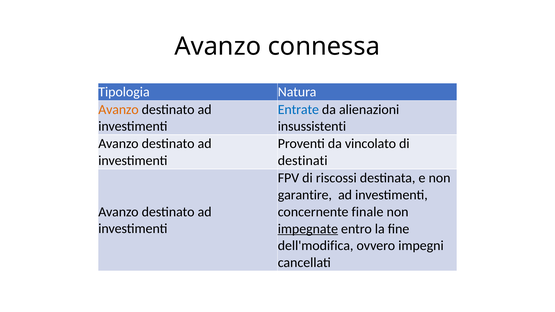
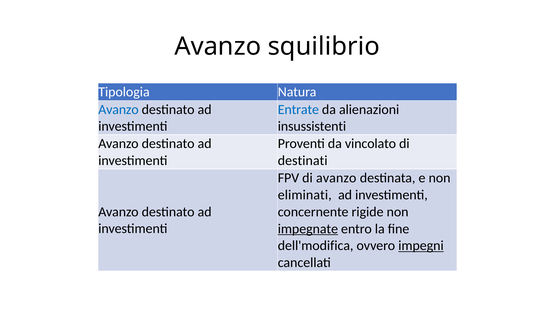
connessa: connessa -> squilibrio (324, 47)
Avanzo colour: orange -> blue (118, 109)
di riscossi: riscossi -> avanzo (336, 178)
garantire: garantire -> eliminati (305, 195)
finale: finale -> rigide (368, 212)
impegni underline: none -> present (421, 246)
